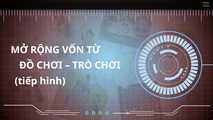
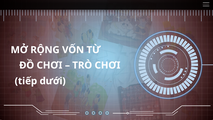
hình: hình -> dưới (53, 81)
